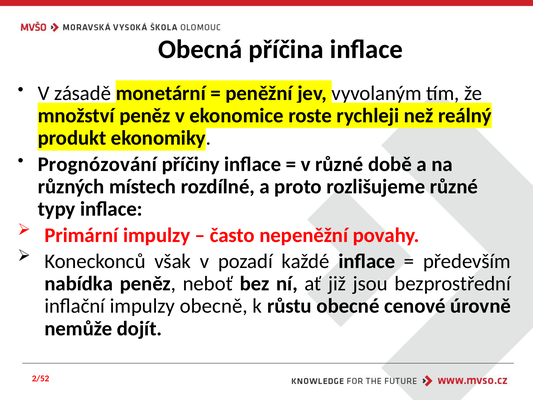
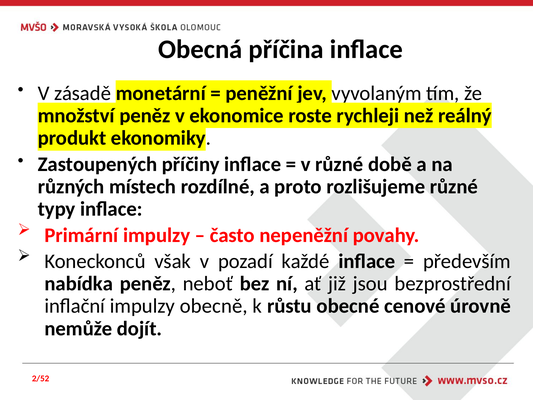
Prognózování: Prognózování -> Zastoupených (97, 164)
